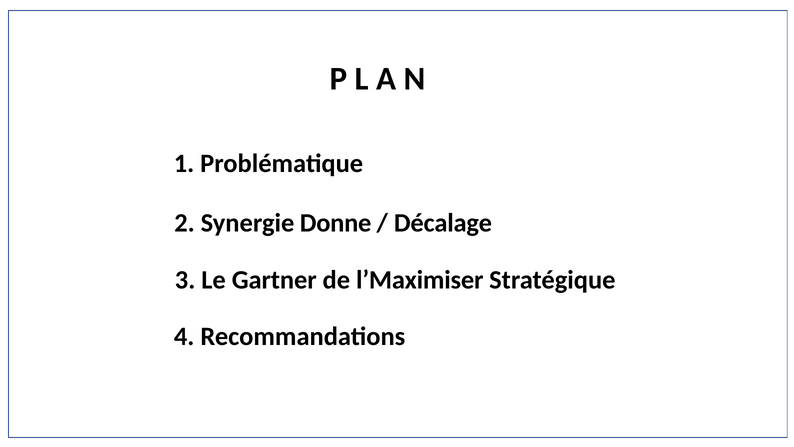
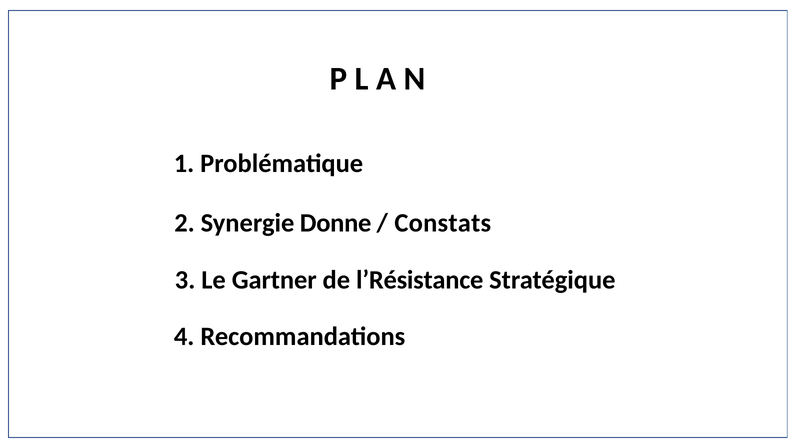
Décalage: Décalage -> Constats (443, 223)
l’Maximiser: l’Maximiser -> l’Résistance (420, 280)
